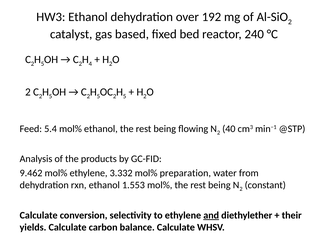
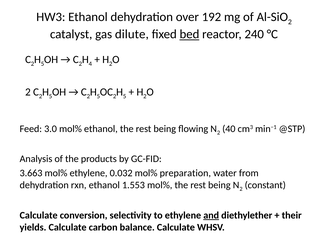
based: based -> dilute (132, 34)
bed underline: none -> present (189, 34)
5.4: 5.4 -> 3.0 (51, 129)
9.462: 9.462 -> 3.663 (31, 173)
3.332: 3.332 -> 0.032 (121, 173)
